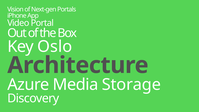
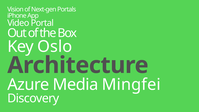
Storage: Storage -> Mingfei (131, 84)
